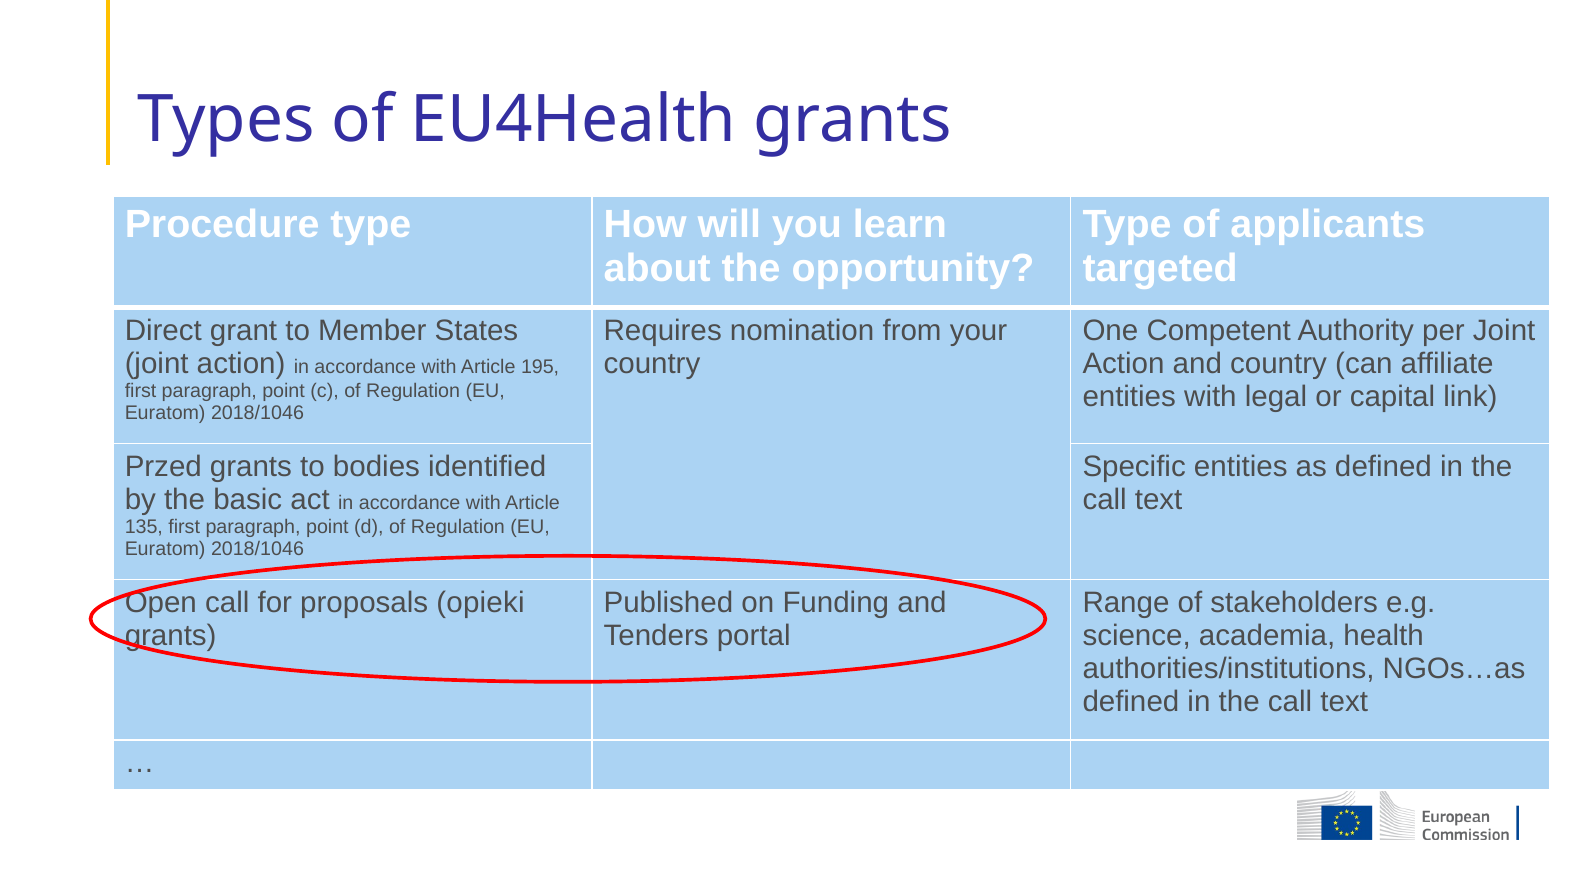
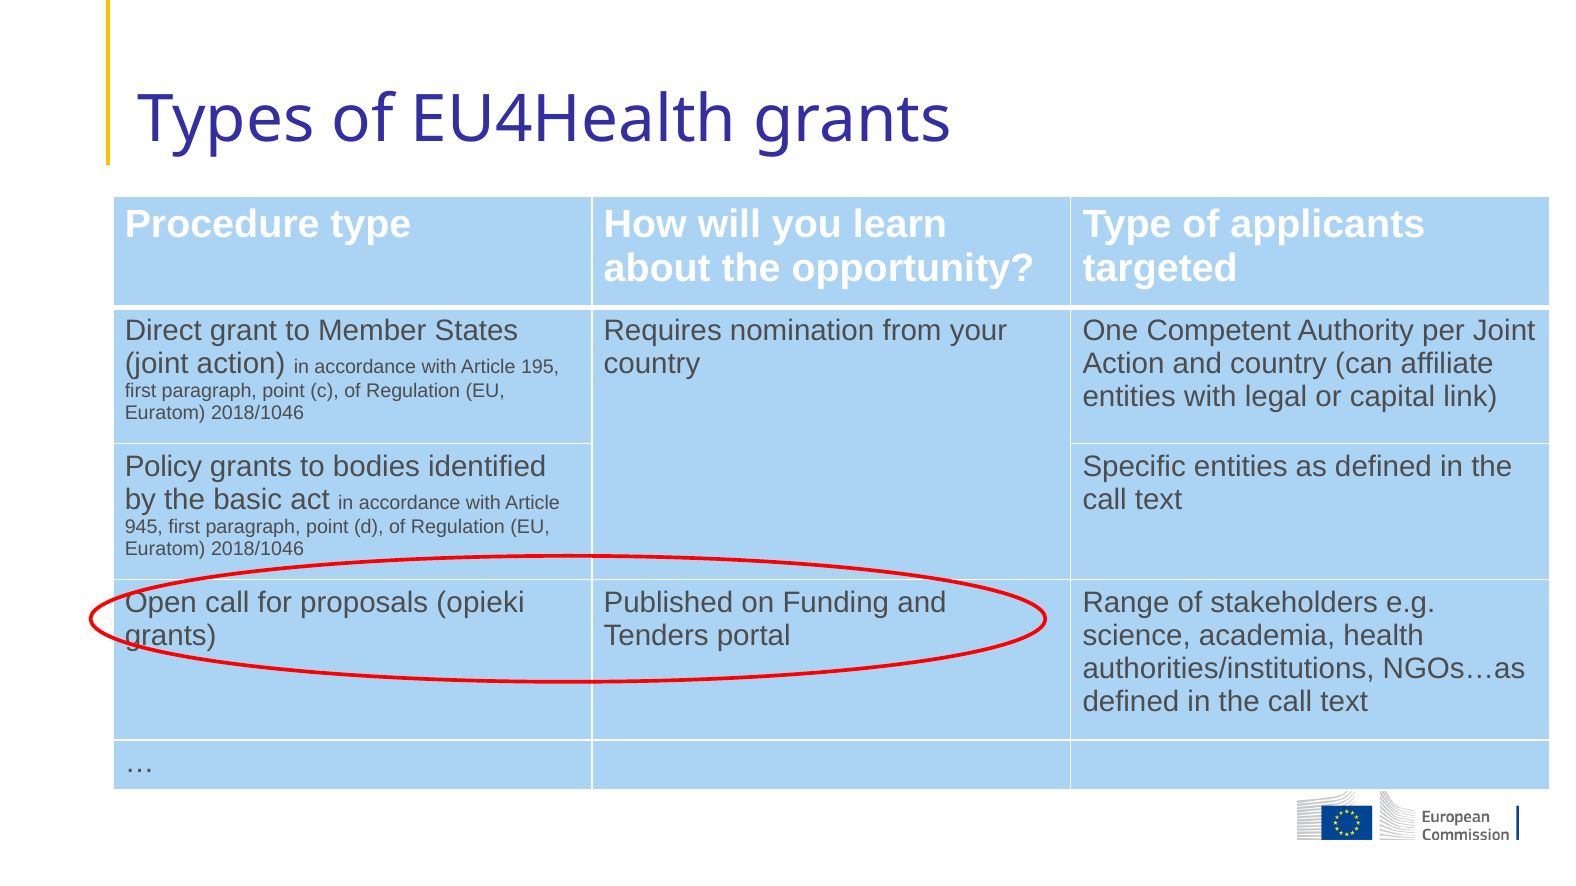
Przed: Przed -> Policy (163, 467)
135: 135 -> 945 (144, 527)
